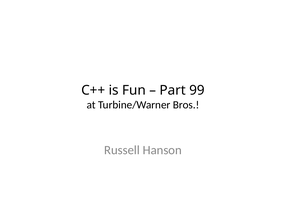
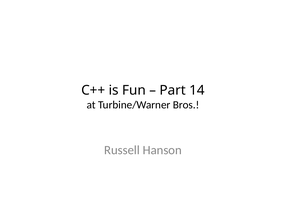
99: 99 -> 14 (197, 91)
